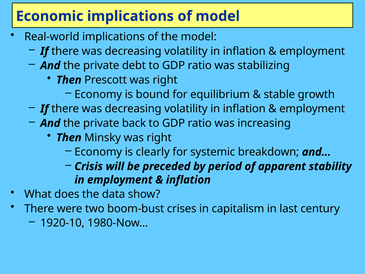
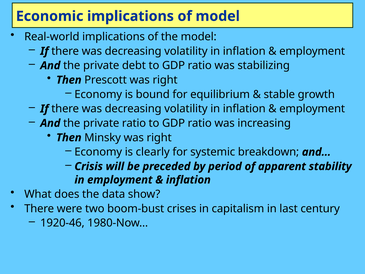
private back: back -> ratio (134, 123)
1920-10: 1920-10 -> 1920-46 (62, 223)
